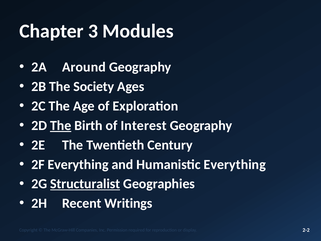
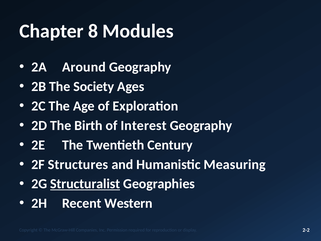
3: 3 -> 8 (93, 31)
The underline: present -> none (61, 125)
2F Everything: Everything -> Structures (78, 164)
Humanistic Everything: Everything -> Measuring (235, 164)
Writings: Writings -> Western (129, 203)
